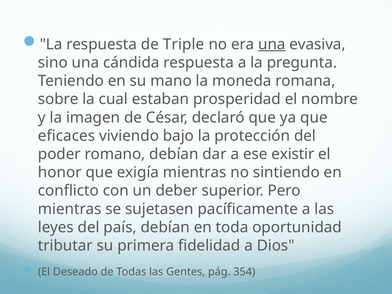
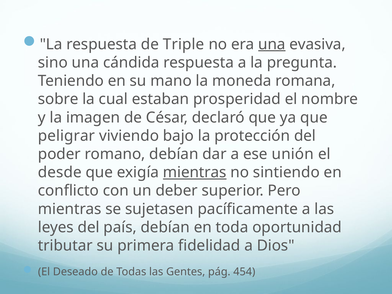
eficaces: eficaces -> peligrar (66, 136)
existir: existir -> unión (293, 154)
honor: honor -> desde (60, 172)
mientras underline: none -> present (195, 172)
354: 354 -> 454 (244, 272)
